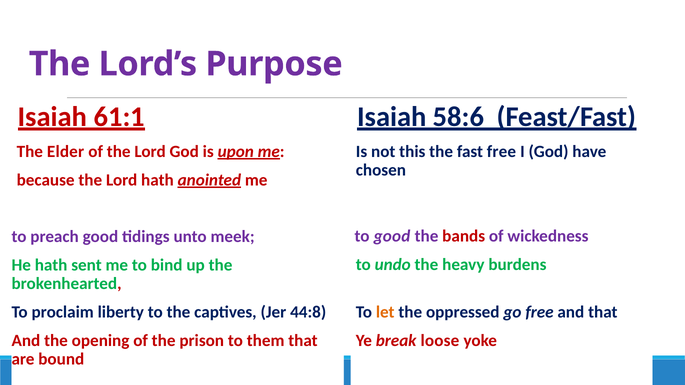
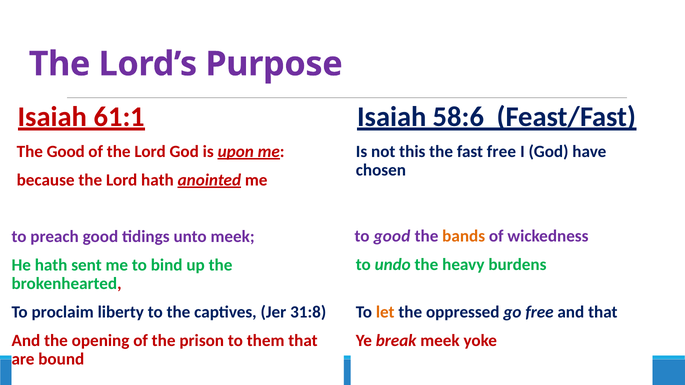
The Elder: Elder -> Good (66, 152)
bands colour: red -> orange (464, 236)
44:8: 44:8 -> 31:8 (308, 312)
break loose: loose -> meek (440, 341)
